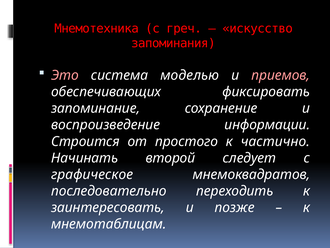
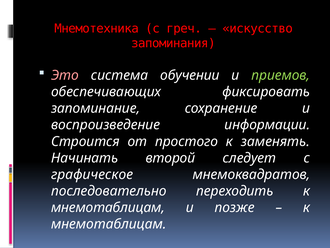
моделью: моделью -> обучении (190, 75)
приемов colour: pink -> light green (281, 75)
частично: частично -> заменять (275, 141)
заинтересовать: заинтересовать -> мнемотаблицам (108, 207)
